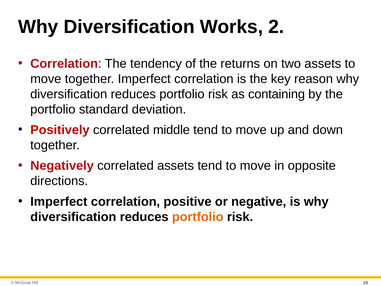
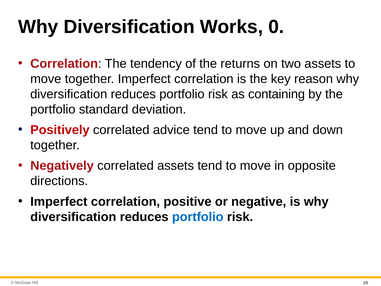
2: 2 -> 0 (276, 27)
middle: middle -> advice (171, 130)
portfolio colour: orange -> blue (198, 217)
